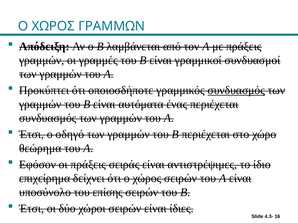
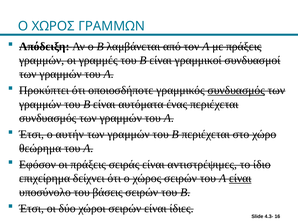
οδηγό: οδηγό -> αυτήν (70, 135)
είναι underline: none -> present (240, 179)
επίσης: επίσης -> βάσεις (108, 193)
